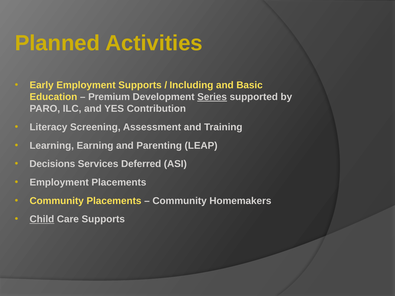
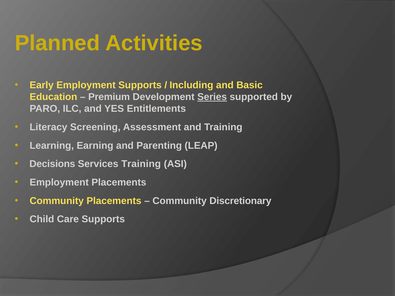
Contribution: Contribution -> Entitlements (156, 109)
Services Deferred: Deferred -> Training (141, 164)
Homemakers: Homemakers -> Discretionary (240, 201)
Child underline: present -> none (42, 219)
